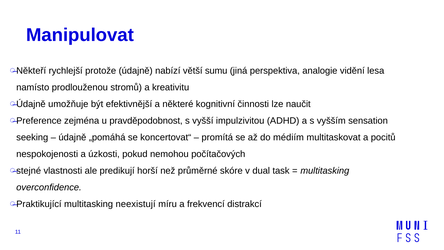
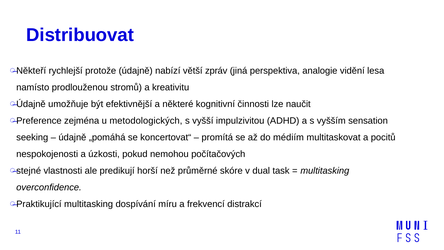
Manipulovat: Manipulovat -> Distribuovat (80, 35)
sumu: sumu -> zpráv (216, 71)
pravděpodobnost: pravděpodobnost -> metodologických (146, 121)
neexistují: neexistují -> dospívání (136, 204)
